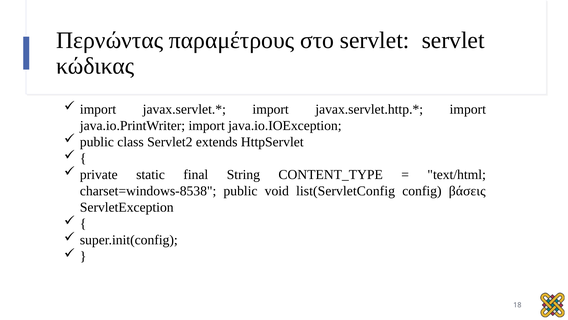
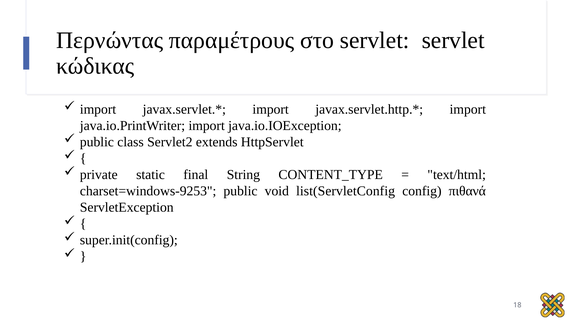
charset=windows-8538: charset=windows-8538 -> charset=windows-9253 (148, 191)
βάσεις: βάσεις -> πιθανά (467, 191)
